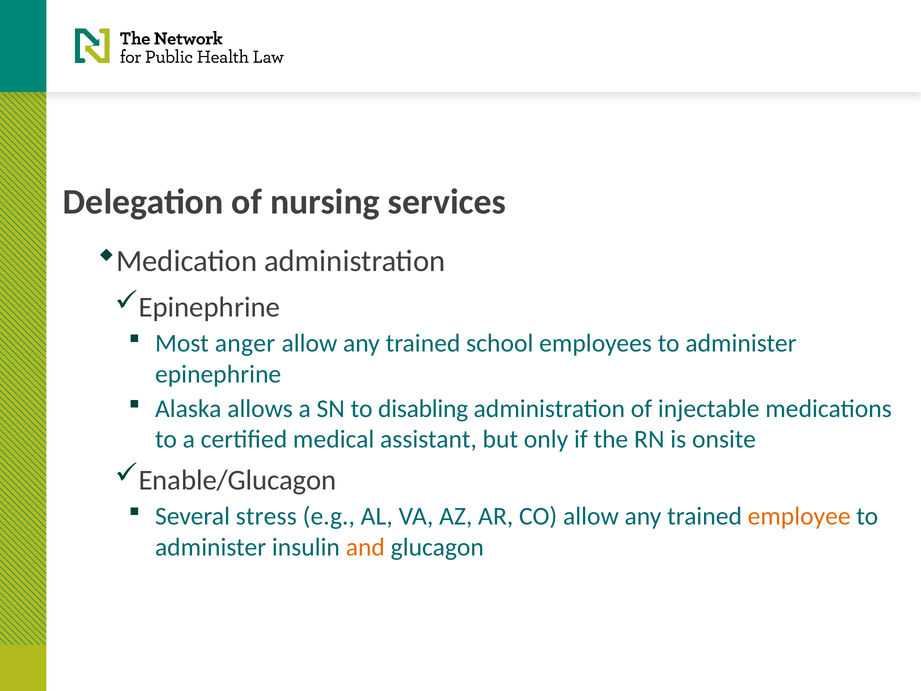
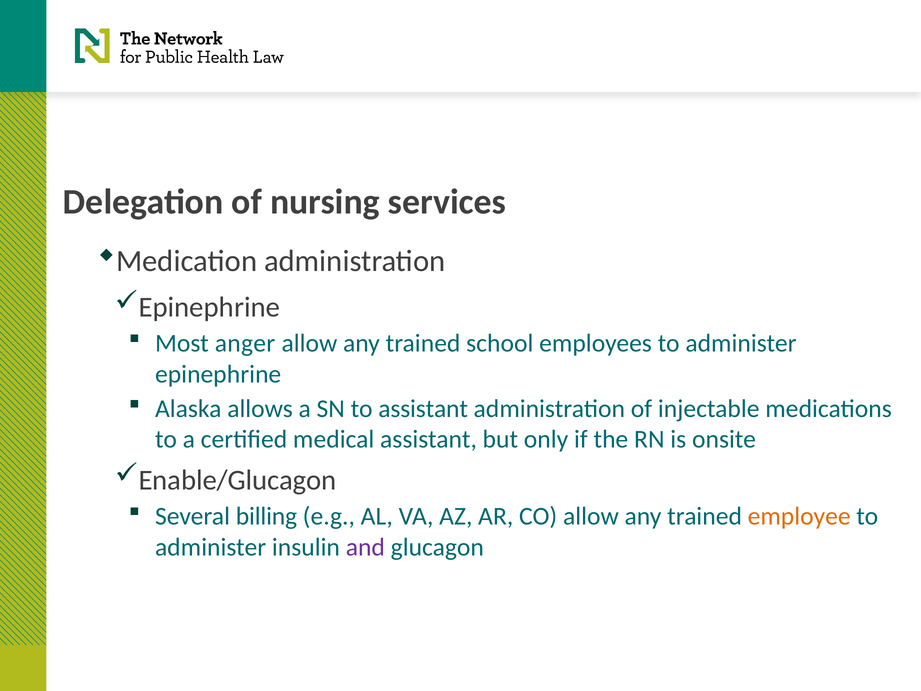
to disabling: disabling -> assistant (423, 409)
stress: stress -> billing (266, 516)
and colour: orange -> purple (365, 547)
